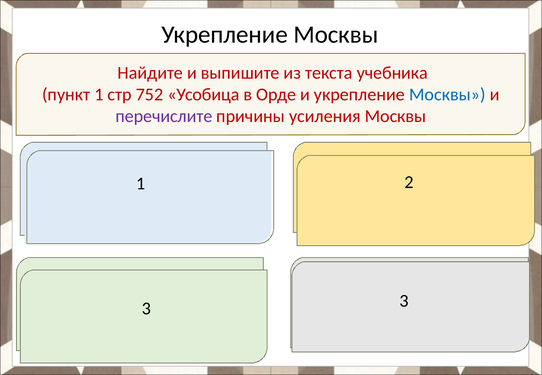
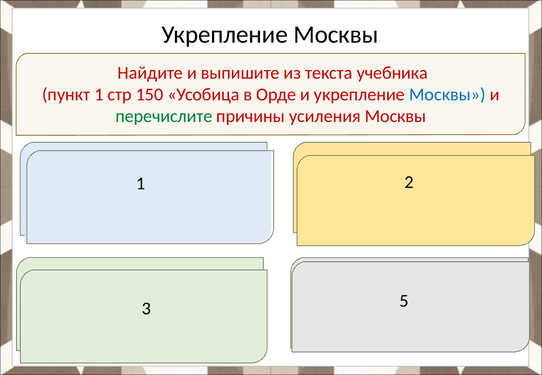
752: 752 -> 150 (150, 95)
перечислите colour: purple -> green (164, 116)
3 3: 3 -> 5 (404, 301)
